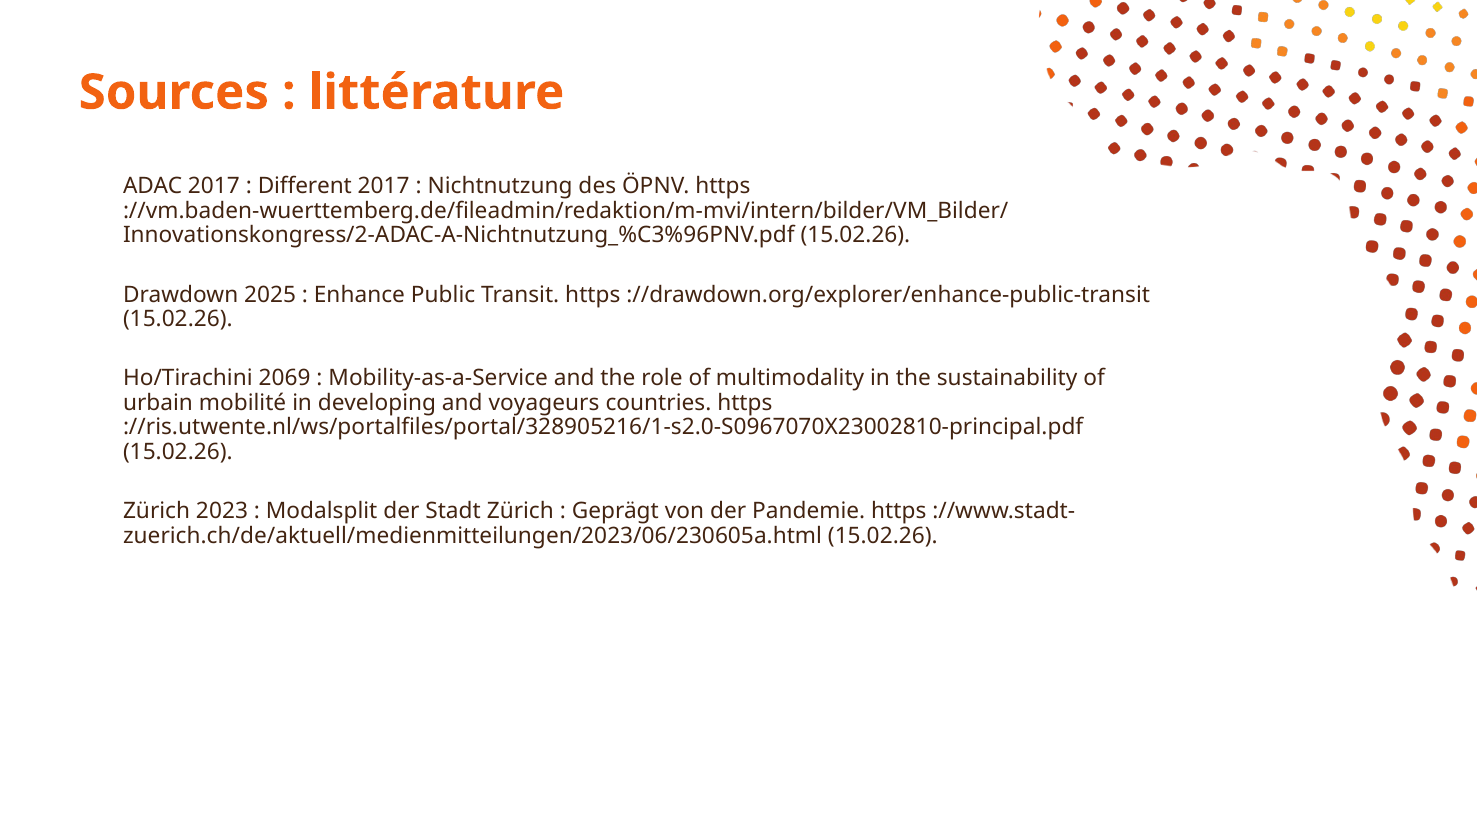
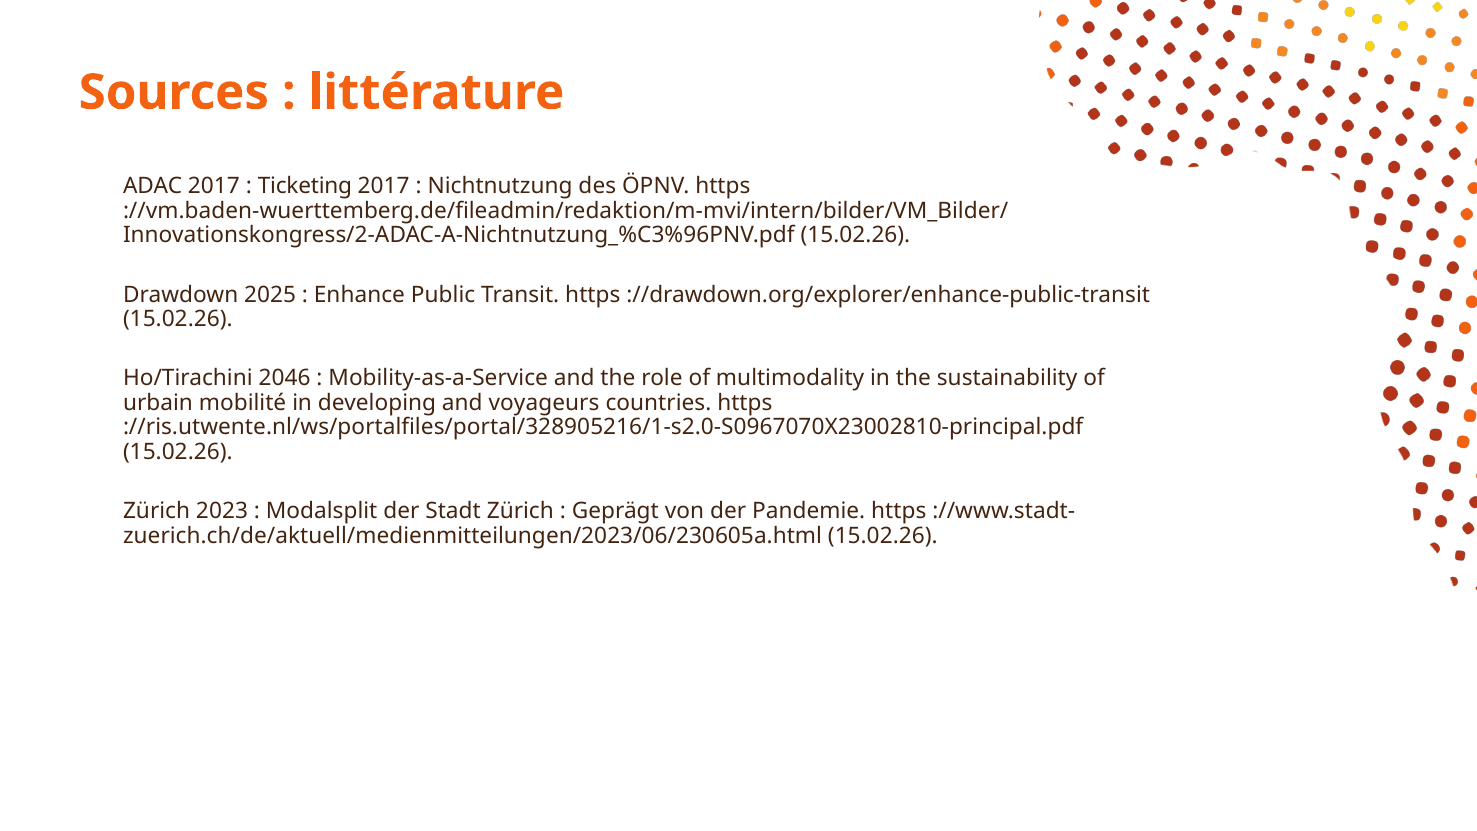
Different: Different -> Ticketing (305, 186)
2069: 2069 -> 2046 (285, 378)
